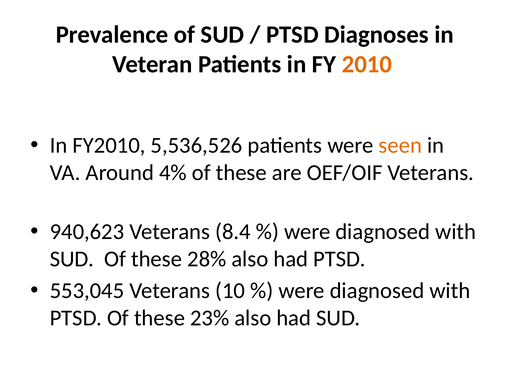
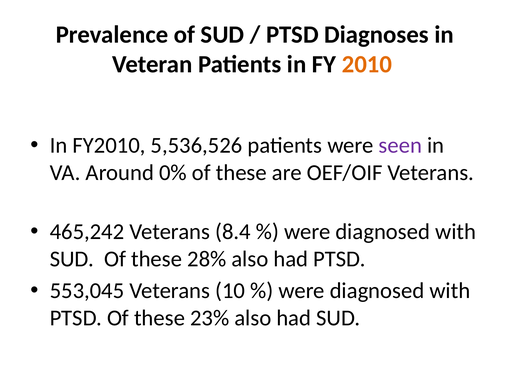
seen colour: orange -> purple (400, 145)
4%: 4% -> 0% (173, 172)
940,623: 940,623 -> 465,242 (87, 231)
